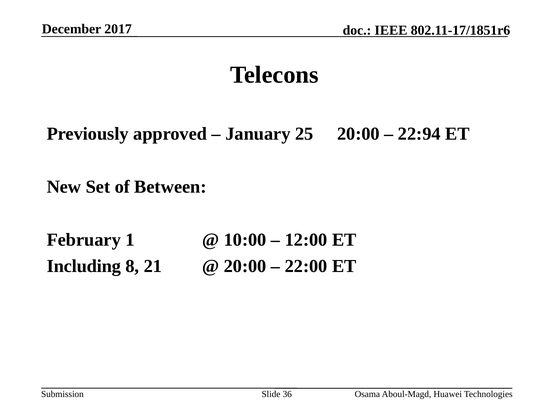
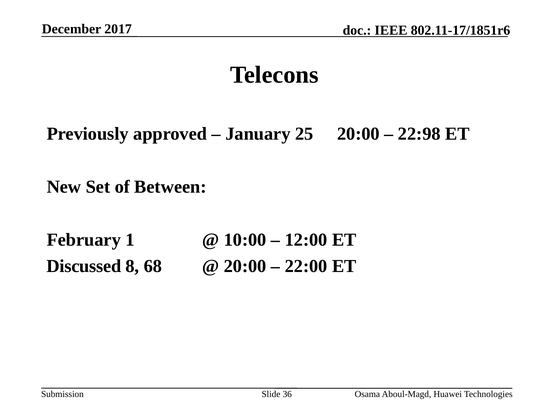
22:94: 22:94 -> 22:98 (419, 134)
Including: Including -> Discussed (84, 267)
21: 21 -> 68 (153, 267)
